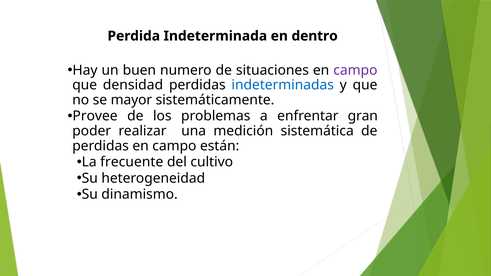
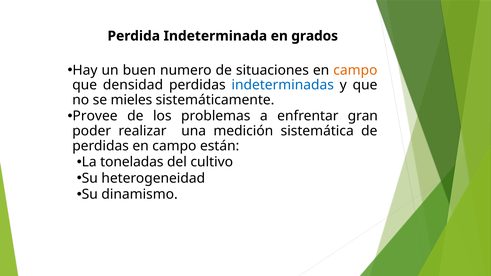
dentro: dentro -> grados (315, 36)
campo colour: purple -> orange (355, 70)
mayor: mayor -> mieles (131, 100)
frecuente: frecuente -> toneladas (132, 162)
